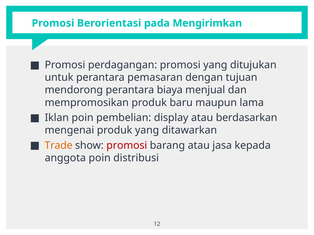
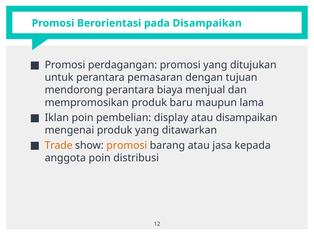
pada Mengirimkan: Mengirimkan -> Disampaikan (207, 23)
atau berdasarkan: berdasarkan -> disampaikan (247, 118)
promosi colour: red -> orange (127, 146)
